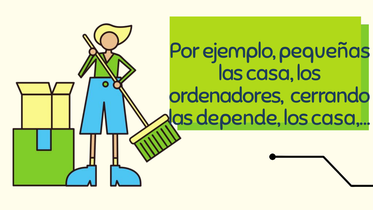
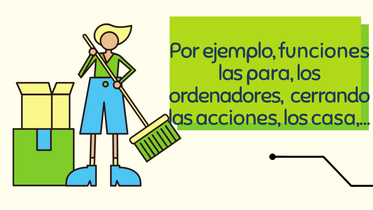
pequeñas: pequeñas -> funciones (324, 51)
las casa: casa -> para (270, 73)
depende: depende -> acciones (238, 118)
